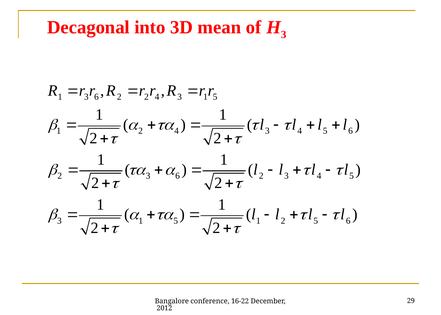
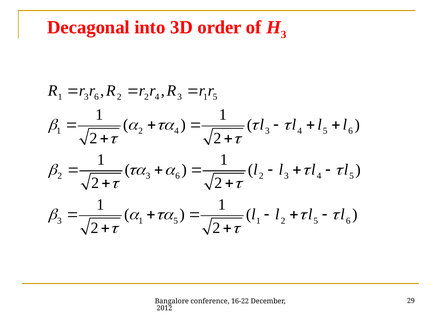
mean: mean -> order (220, 27)
